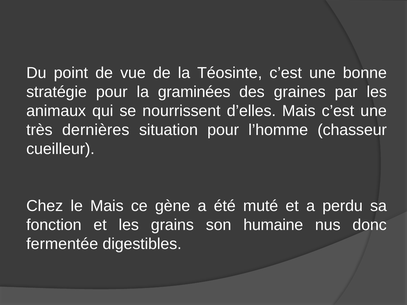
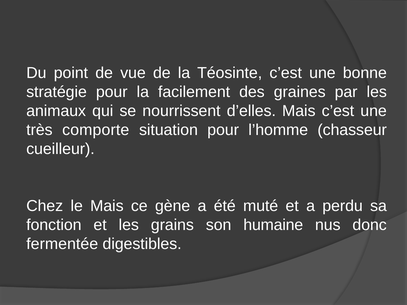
graminées: graminées -> facilement (194, 92)
dernières: dernières -> comporte (96, 130)
